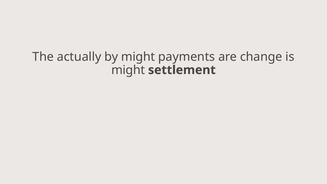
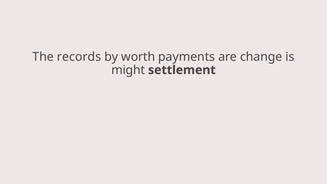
actually: actually -> records (79, 57)
by might: might -> worth (138, 57)
